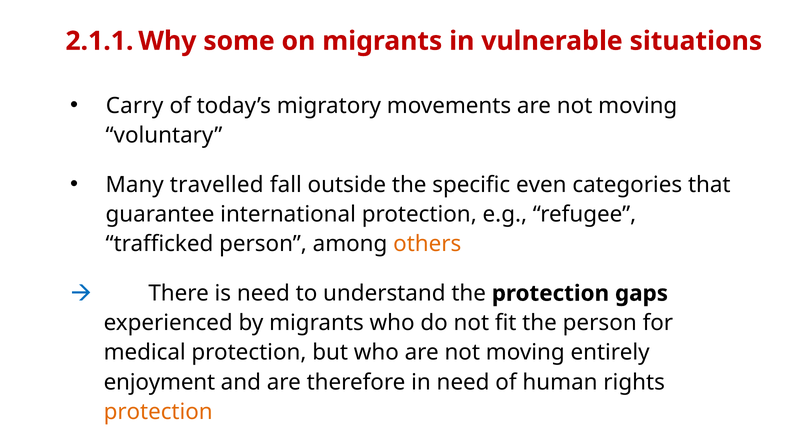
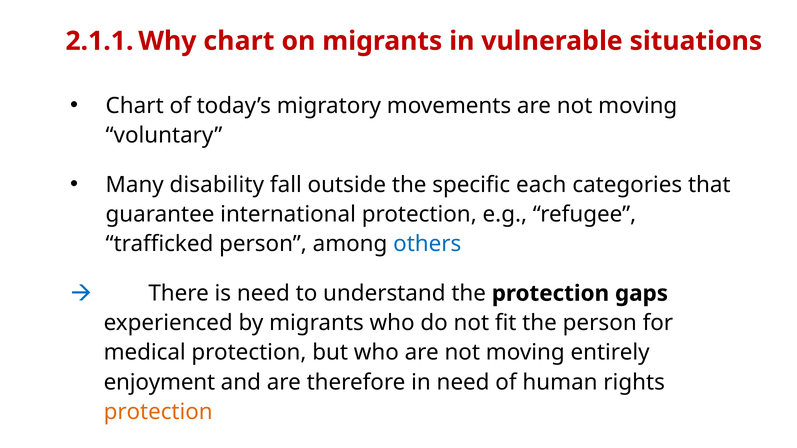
some: some -> chart (239, 41)
Carry: Carry -> Chart (135, 106)
travelled: travelled -> disability (217, 185)
even: even -> each (541, 185)
others colour: orange -> blue (427, 244)
